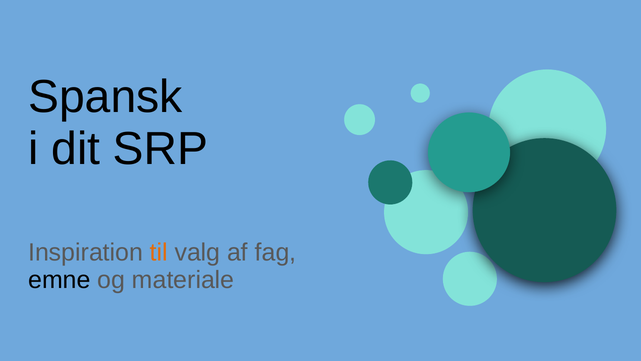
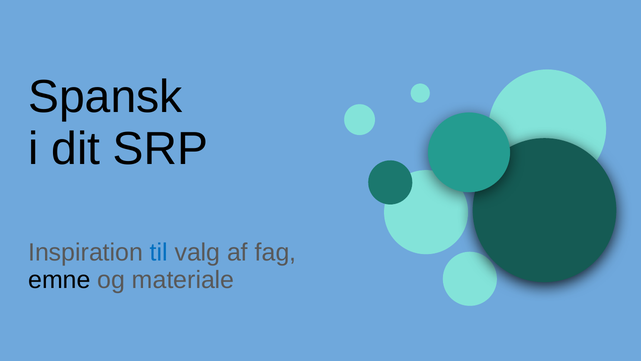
til colour: orange -> blue (159, 252)
